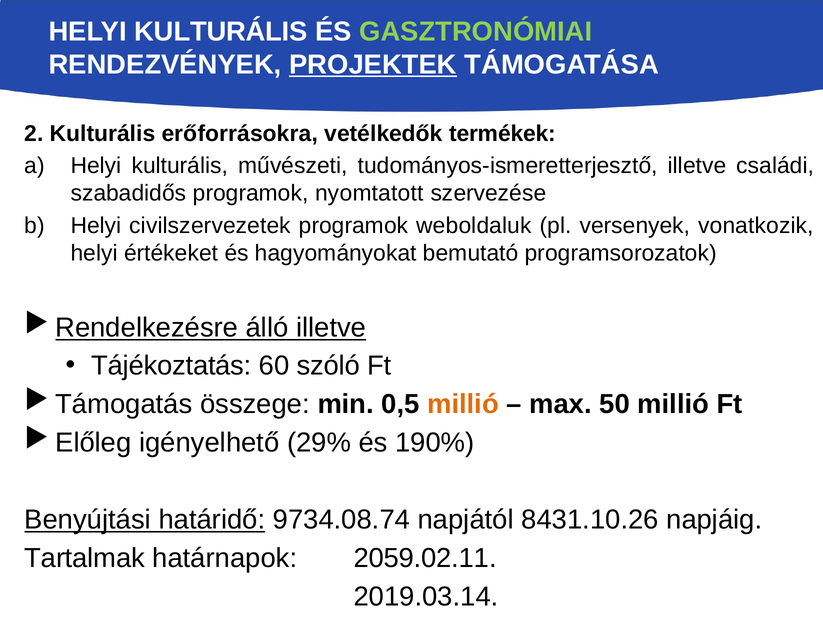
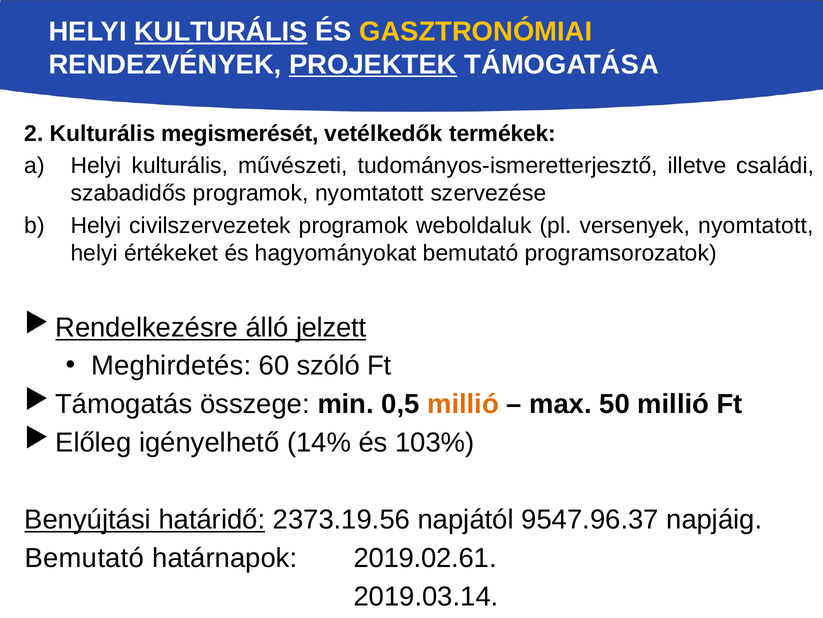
KULTURÁLIS underline: none -> present (221, 32)
GASZTRONÓMIAI colour: light green -> yellow (476, 32)
erőforrásokra: erőforrásokra -> megismerését (240, 134)
versenyek vonatkozik: vonatkozik -> nyomtatott (756, 225)
álló illetve: illetve -> jelzett (331, 327)
Tájékoztatás: Tájékoztatás -> Meghirdetés (171, 365)
29%: 29% -> 14% (319, 442)
190%: 190% -> 103% (435, 442)
9734.08.74: 9734.08.74 -> 2373.19.56 (341, 519)
8431.10.26: 8431.10.26 -> 9547.96.37 (590, 519)
Tartalmak: Tartalmak -> Bemutató (84, 557)
2059.02.11: 2059.02.11 -> 2019.02.61 (425, 557)
